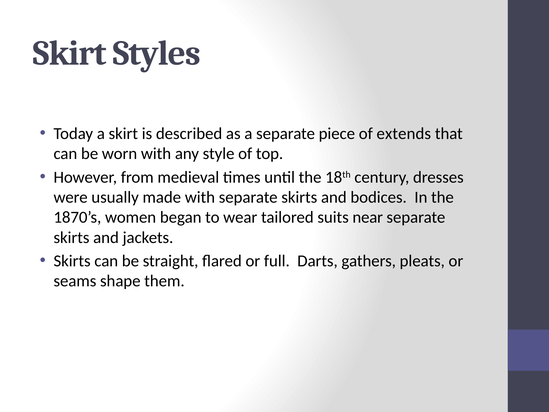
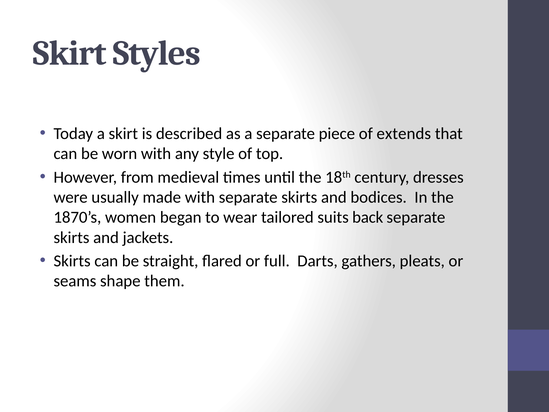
near: near -> back (368, 217)
